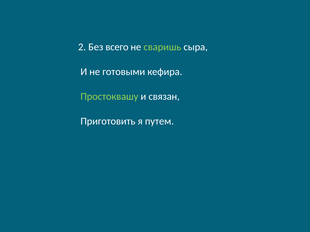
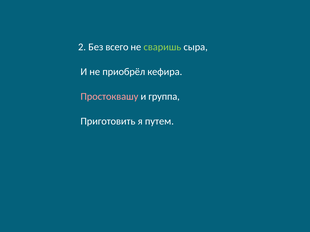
готовыми: готовыми -> приобрёл (124, 72)
Простоквашу colour: light green -> pink (109, 97)
связан: связан -> группа (164, 97)
